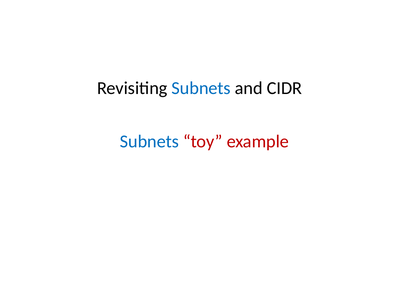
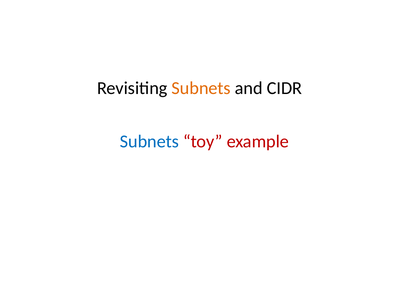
Subnets colour: blue -> orange (201, 88)
